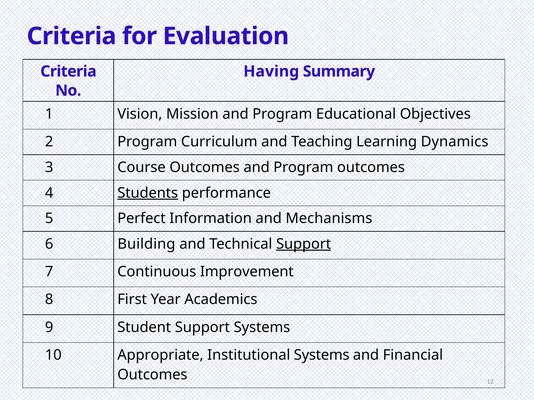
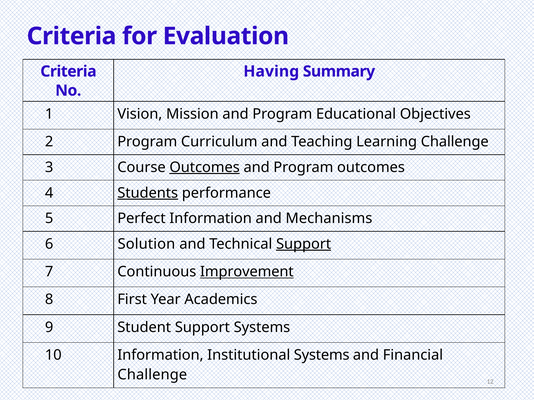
Learning Dynamics: Dynamics -> Challenge (455, 142)
Outcomes underline: none -> present (205, 168)
Building: Building -> Solution (146, 244)
Improvement underline: none -> present (247, 272)
10 Appropriate: Appropriate -> Information (160, 355)
Outcomes: Outcomes -> Challenge (152, 375)
